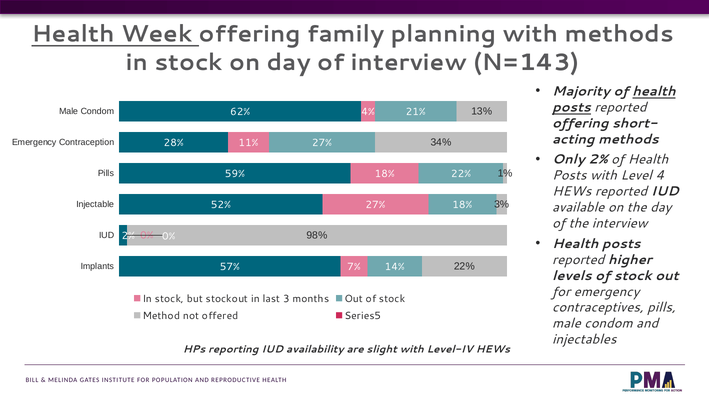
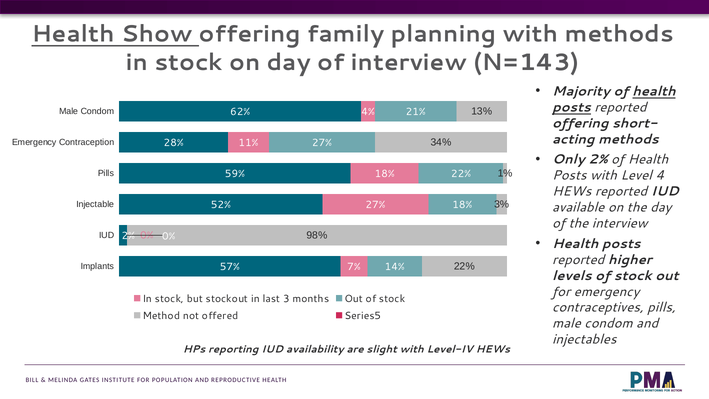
Week: Week -> Show (157, 34)
